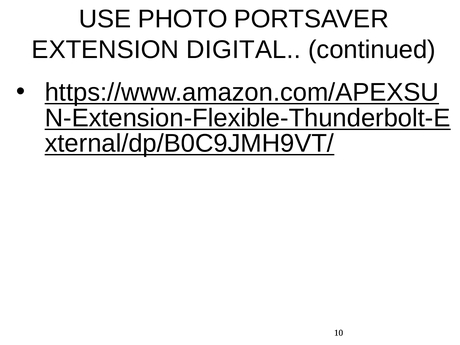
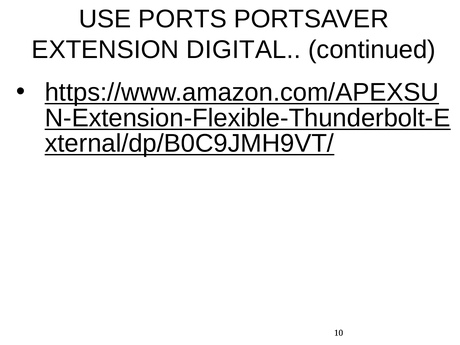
PHOTO: PHOTO -> PORTS (183, 19)
